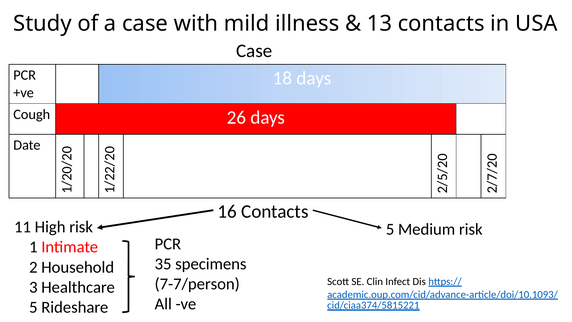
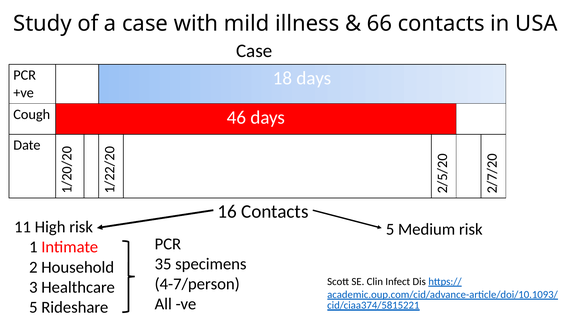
13: 13 -> 66 (379, 23)
26: 26 -> 46 (236, 117)
7-7/person: 7-7/person -> 4-7/person (197, 284)
